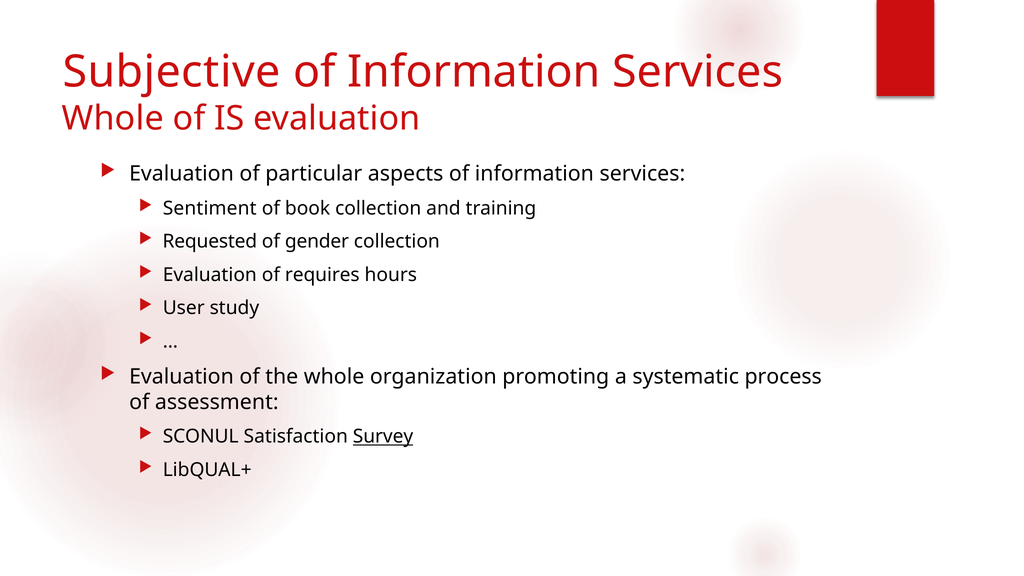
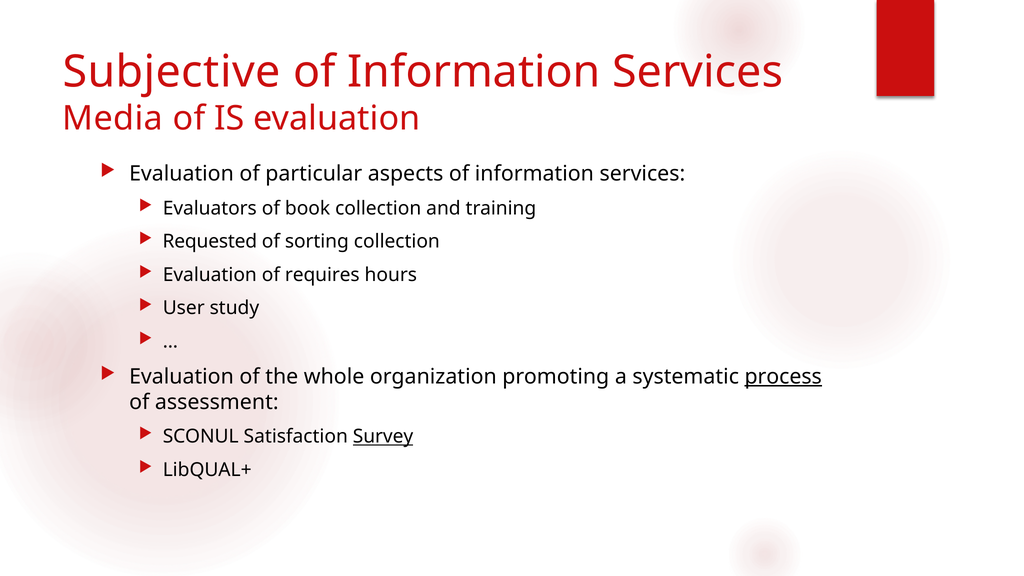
Whole: Whole -> Media (113, 119)
Sentiment: Sentiment -> Evaluators (210, 208)
gender: gender -> sorting (317, 242)
process underline: none -> present (783, 377)
